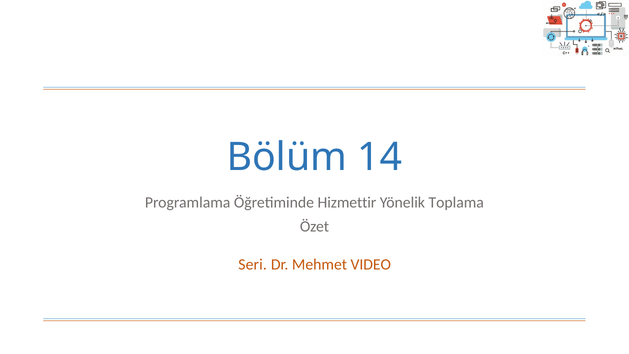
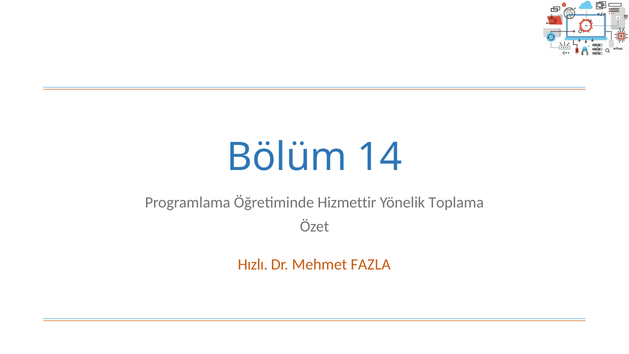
Seri: Seri -> Hızlı (253, 265)
VIDEO: VIDEO -> FAZLA (371, 265)
